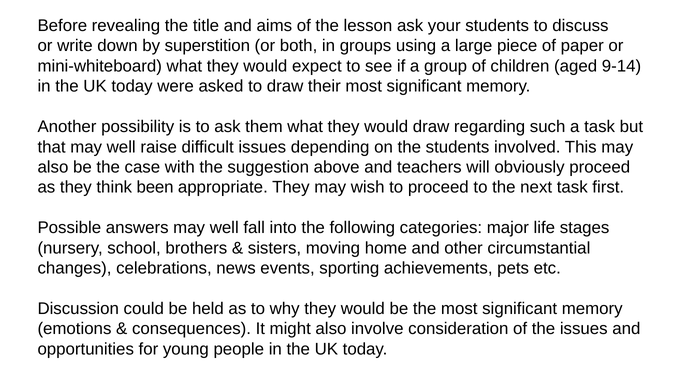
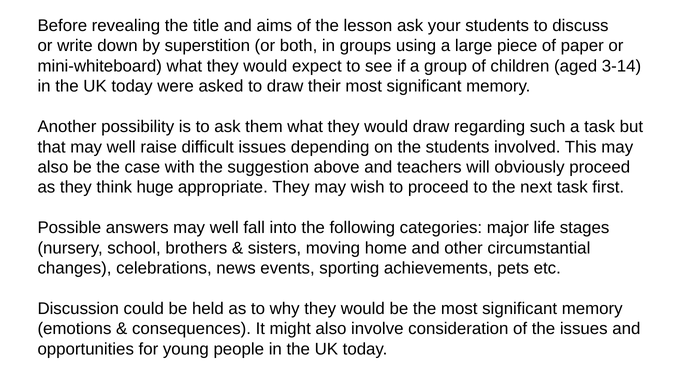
9-14: 9-14 -> 3-14 (622, 66)
been: been -> huge (155, 187)
